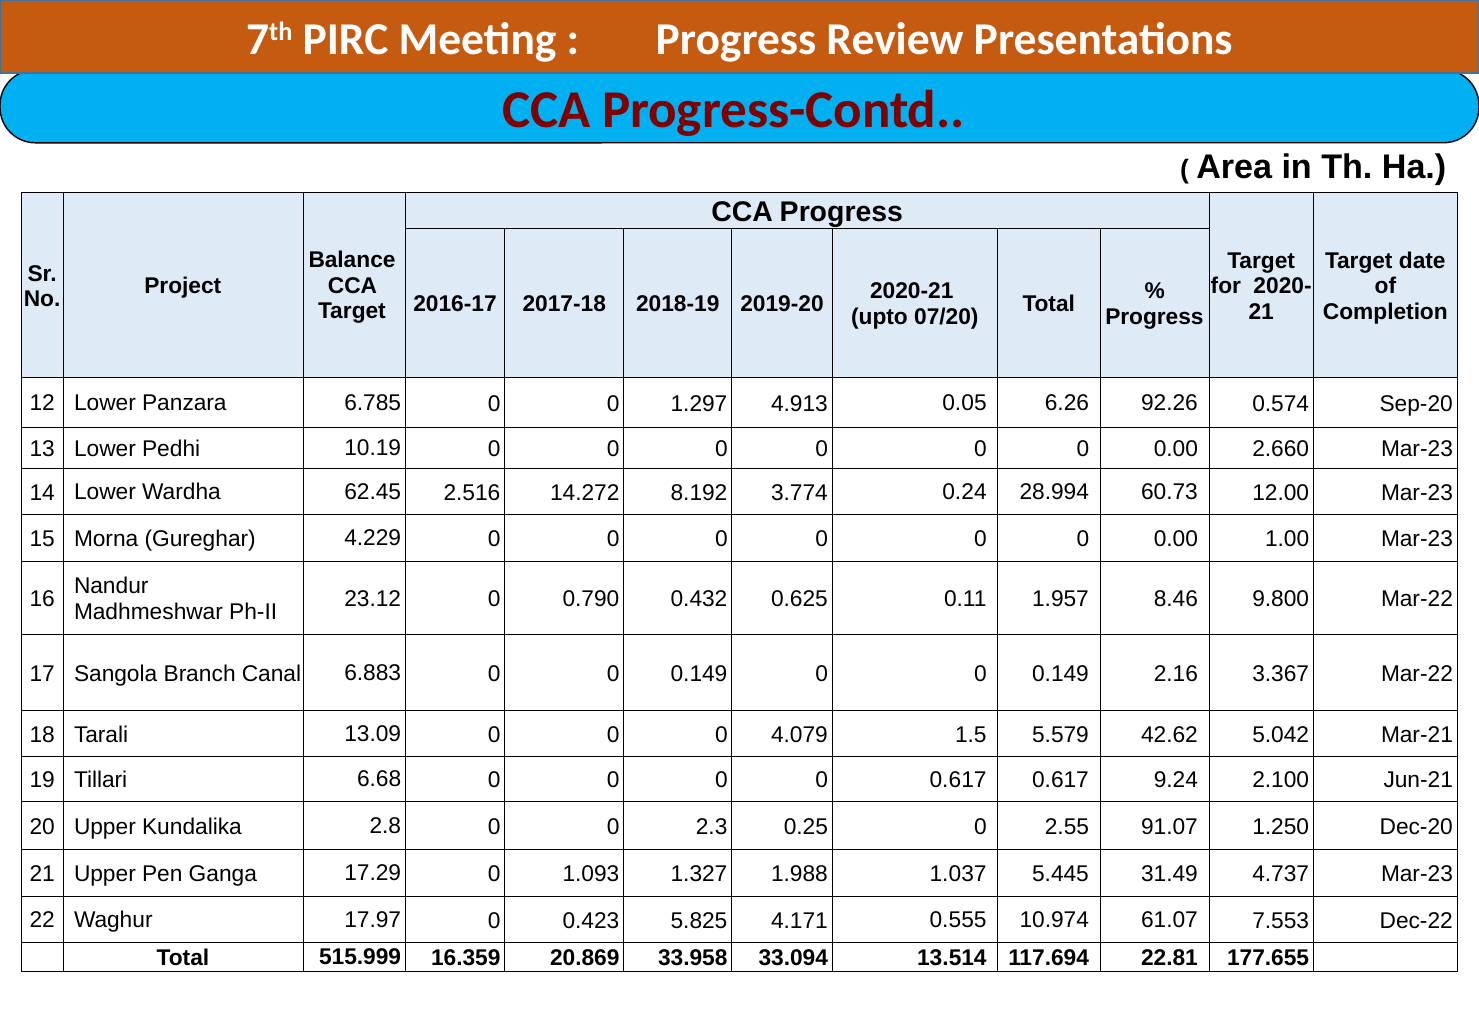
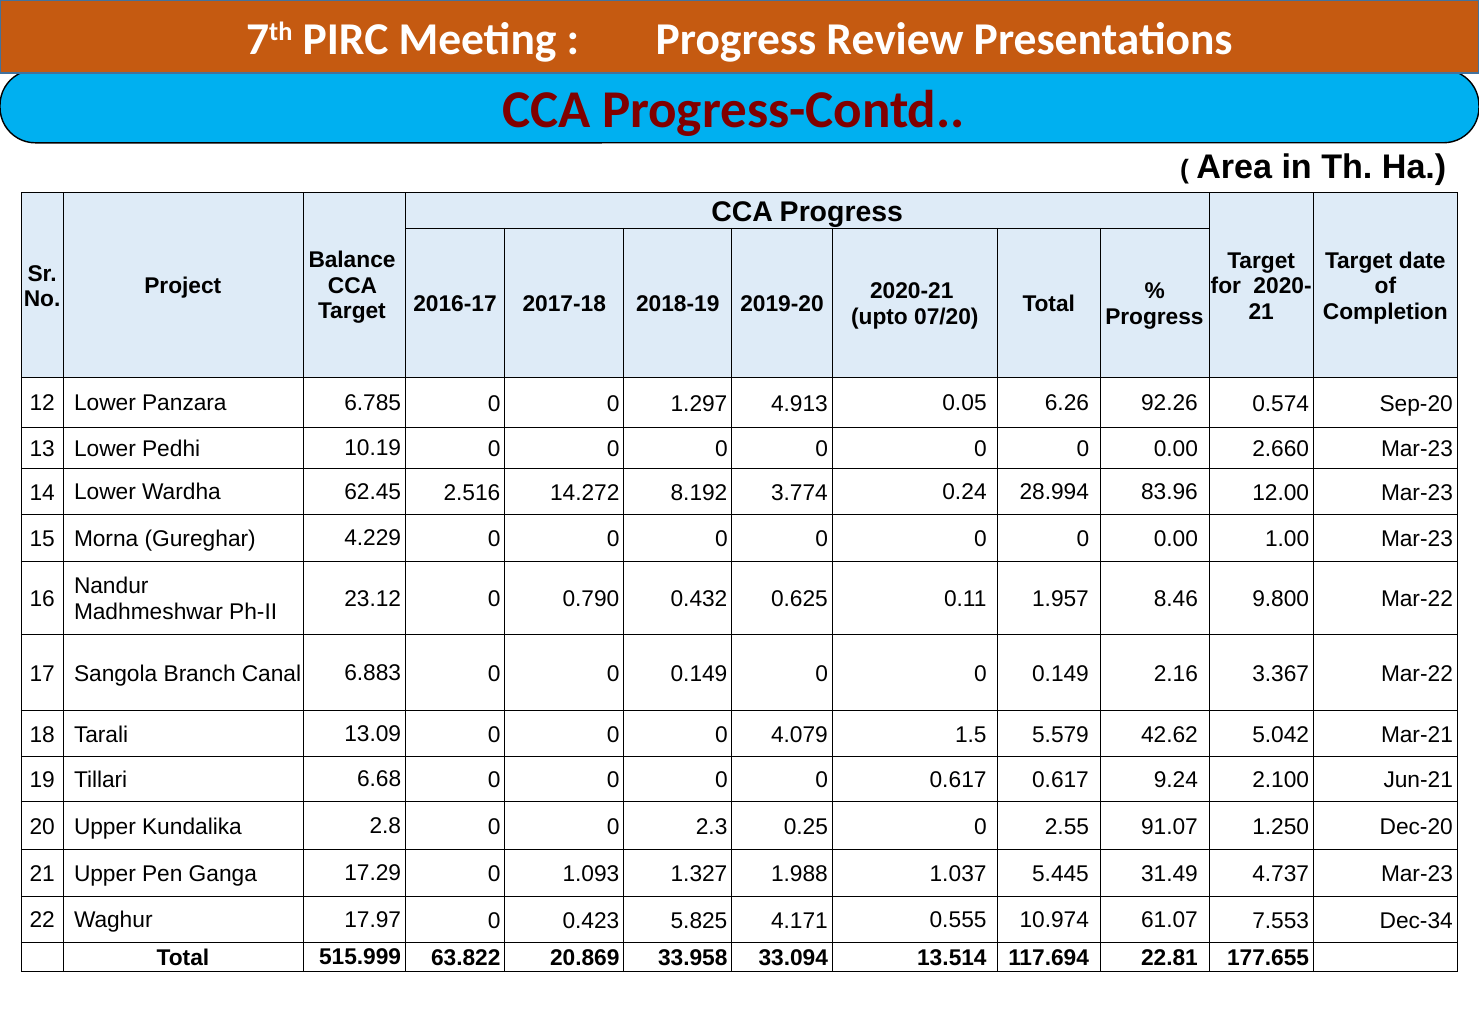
60.73: 60.73 -> 83.96 (1169, 492)
Dec-22: Dec-22 -> Dec-34 (1416, 921)
16.359: 16.359 -> 63.822 (466, 958)
